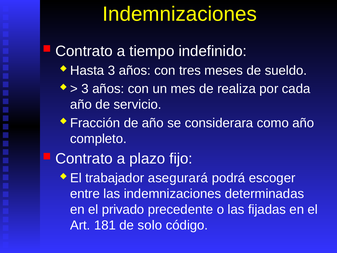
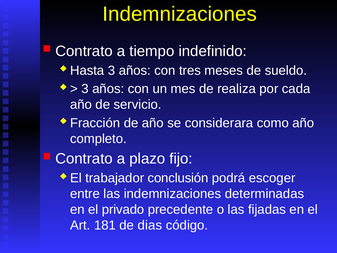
asegurará: asegurará -> conclusión (178, 178)
solo: solo -> dias (150, 225)
